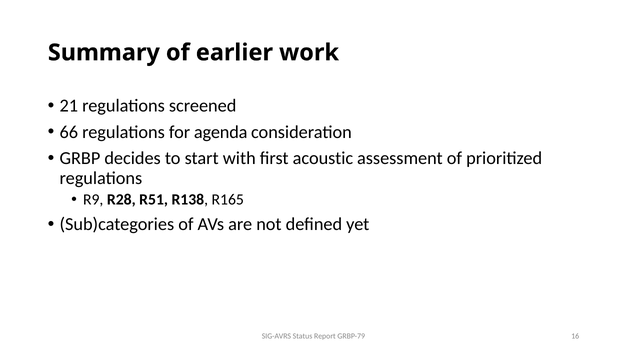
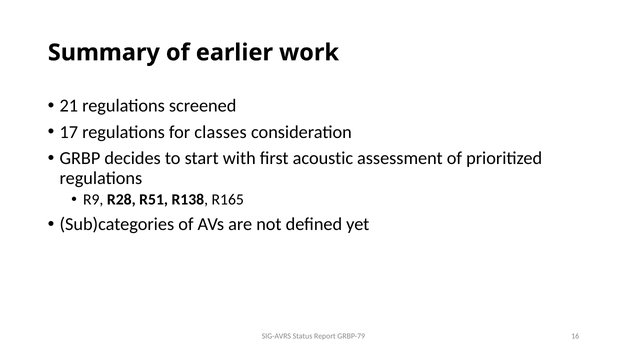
66: 66 -> 17 (69, 132)
agenda: agenda -> classes (221, 132)
